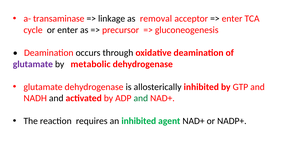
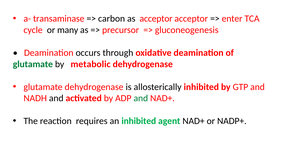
linkage: linkage -> carbon (112, 19)
as removal: removal -> acceptor (156, 19)
or enter: enter -> many (68, 30)
glutamate colour: purple -> green (33, 64)
